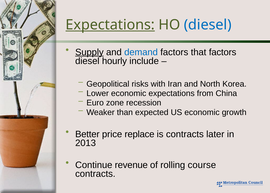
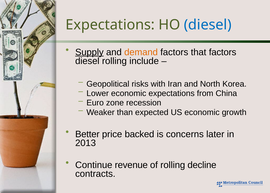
Expectations underline: present -> none (110, 25)
demand colour: blue -> orange (141, 52)
diesel hourly: hourly -> rolling (114, 61)
replace: replace -> backed (139, 134)
is contracts: contracts -> concerns (185, 134)
course: course -> decline (202, 165)
